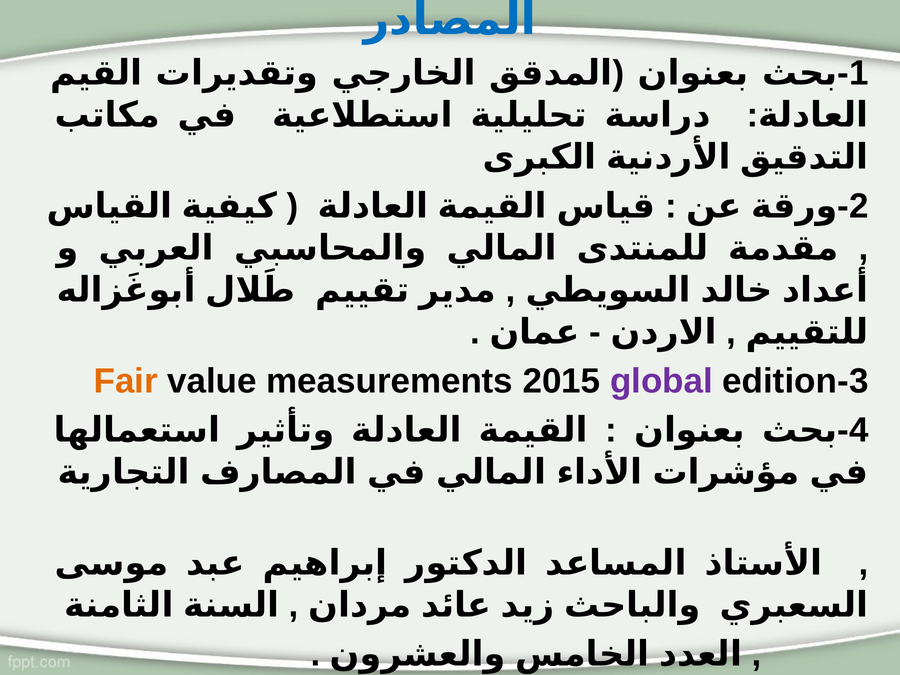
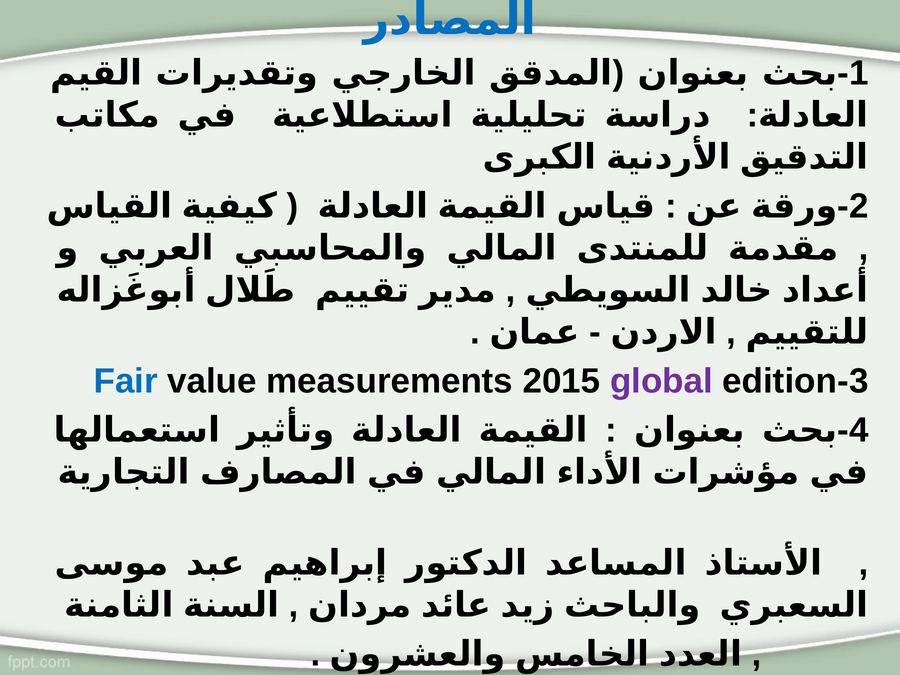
Fair colour: orange -> blue (126, 381)
